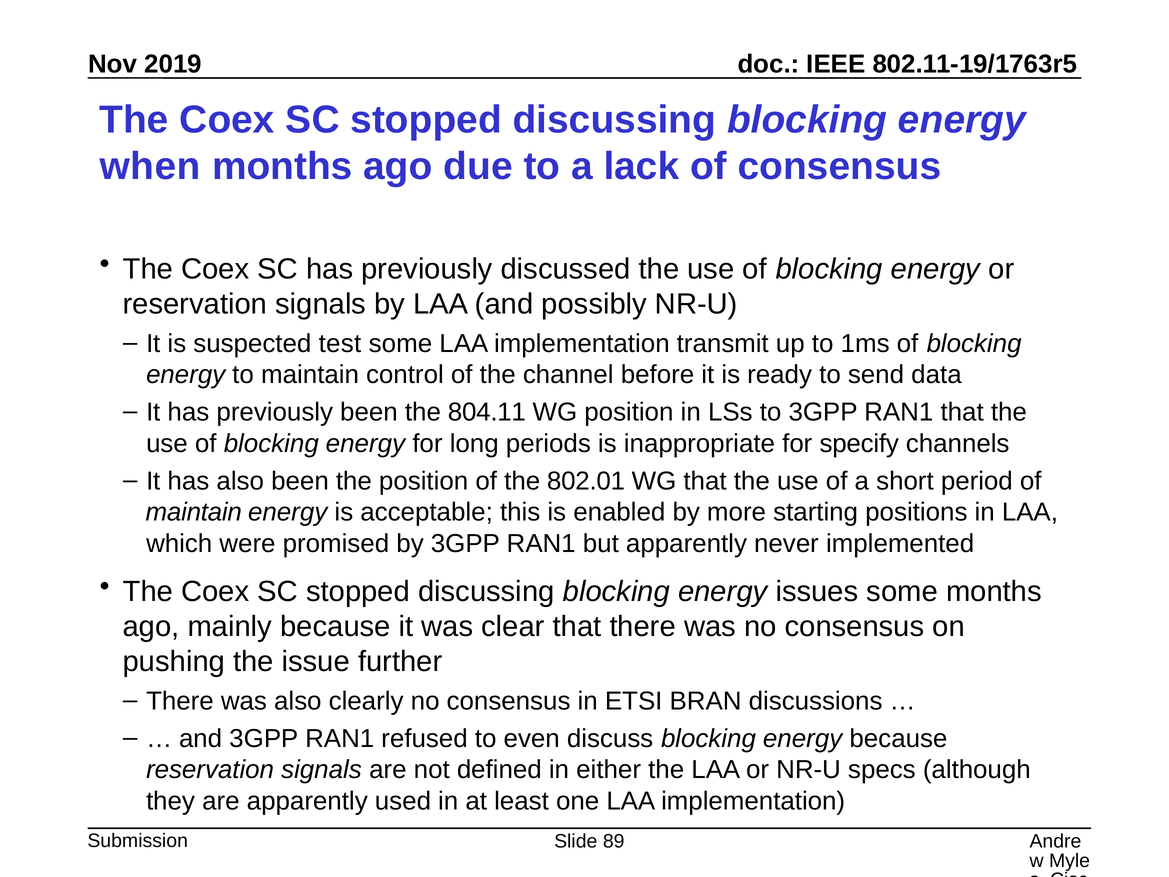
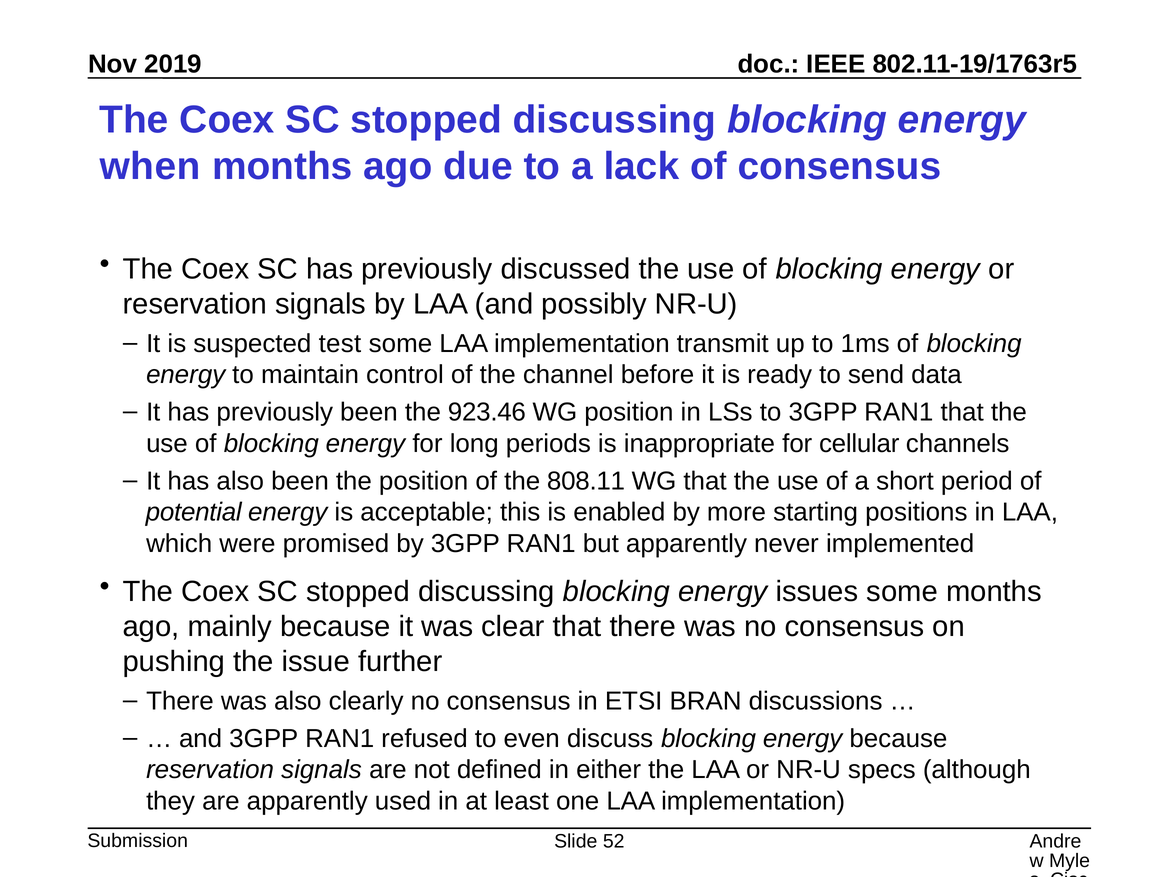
804.11: 804.11 -> 923.46 (487, 412)
specify: specify -> cellular (859, 443)
802.01: 802.01 -> 808.11 (586, 481)
maintain: maintain -> potential (194, 512)
89: 89 -> 52 (614, 841)
